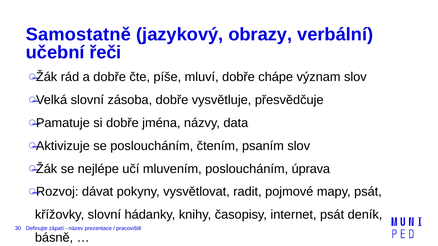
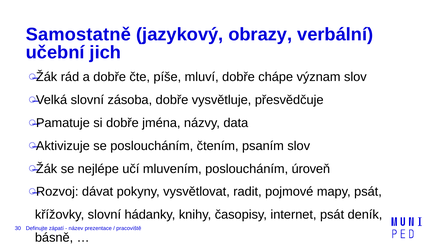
řeči: řeči -> jich (105, 53)
úprava: úprava -> úroveň (311, 169)
